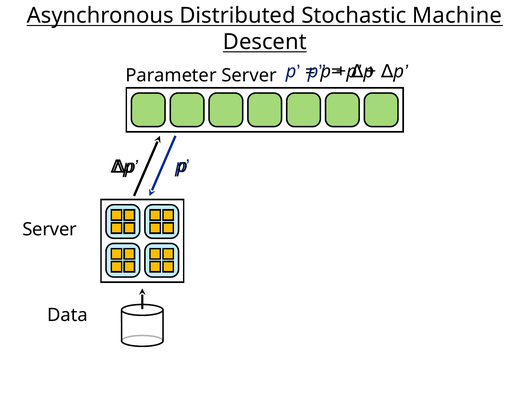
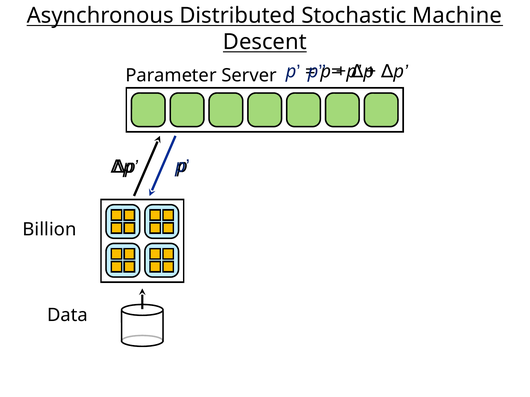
Server: Server -> Billion (49, 230)
